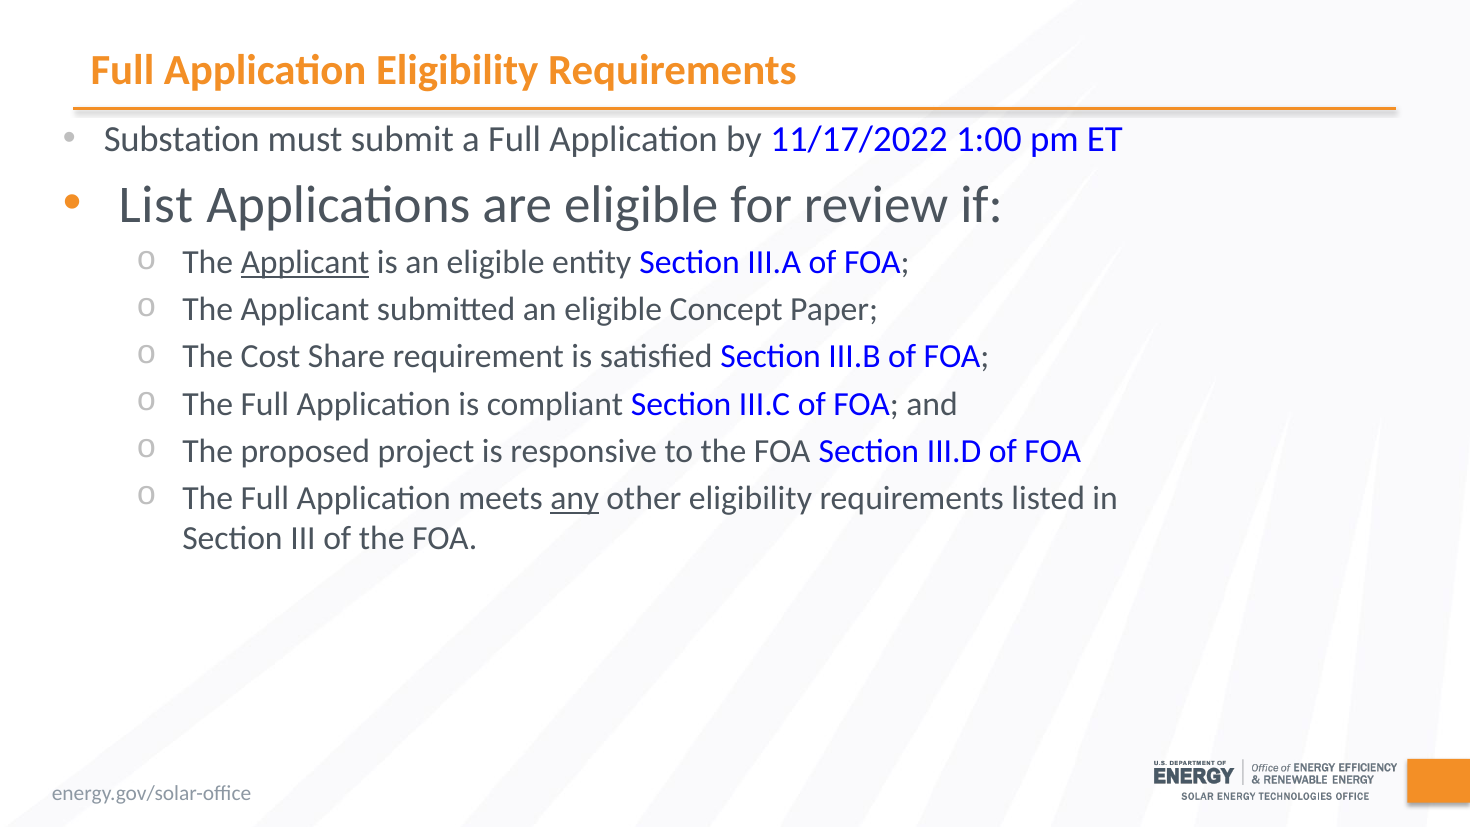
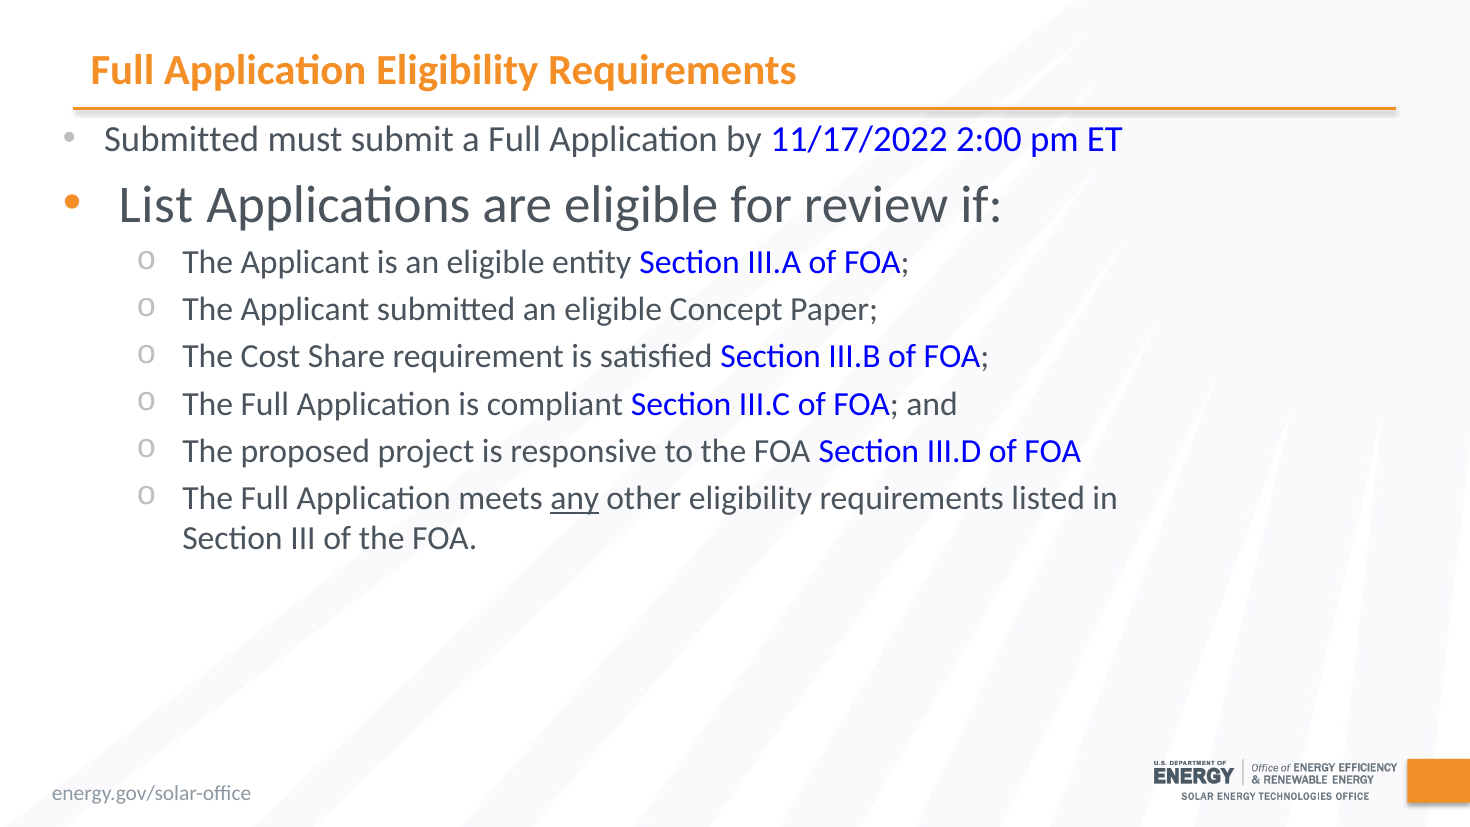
Substation: Substation -> Submitted (182, 140)
1:00: 1:00 -> 2:00 (989, 140)
Applicant underline: present -> none (305, 263)
